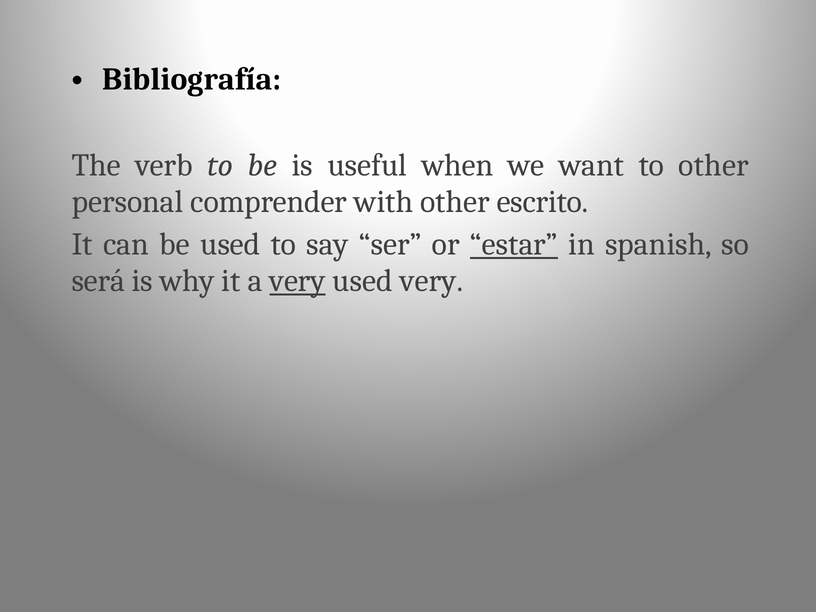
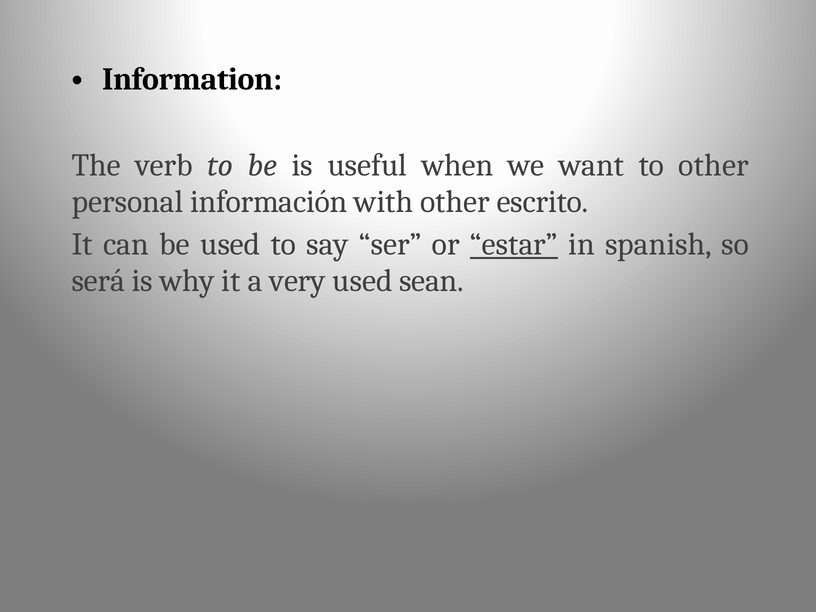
Bibliografía: Bibliografía -> Information (192, 79)
comprender: comprender -> información (269, 202)
very underline: present -> none (298, 281)
used very: very -> sean (432, 281)
